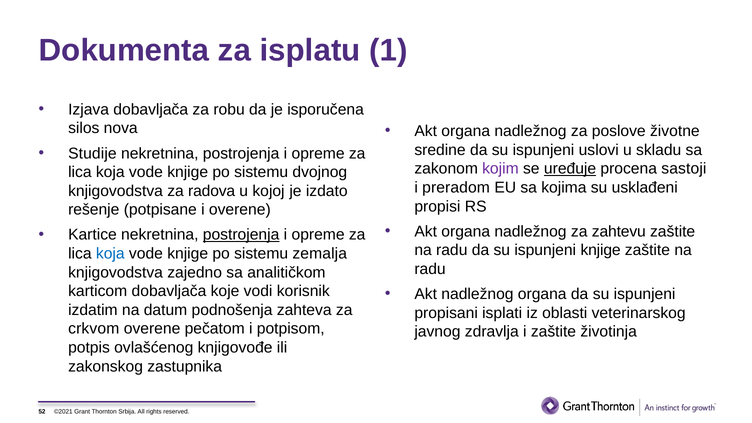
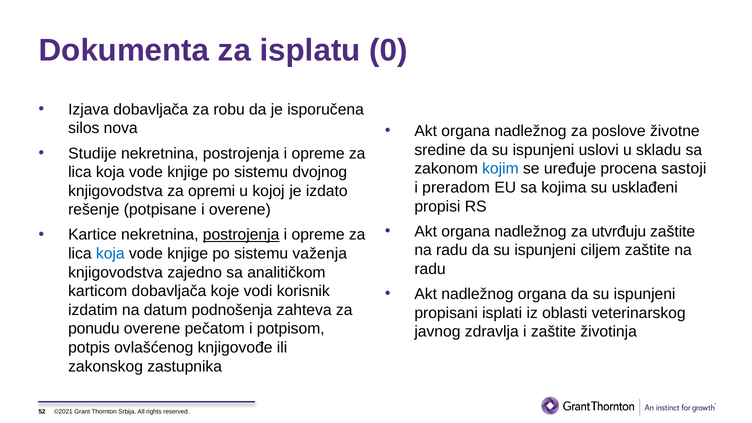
1: 1 -> 0 (388, 51)
kojim colour: purple -> blue (500, 169)
uređuje underline: present -> none (570, 169)
radova: radova -> opremi (212, 191)
zahtevu: zahtevu -> utvrđuju (619, 231)
ispunjeni knjige: knjige -> ciljem (601, 250)
zemalja: zemalja -> važenja (320, 254)
crkvom: crkvom -> ponudu (94, 329)
